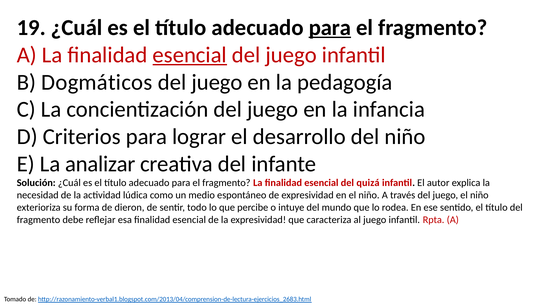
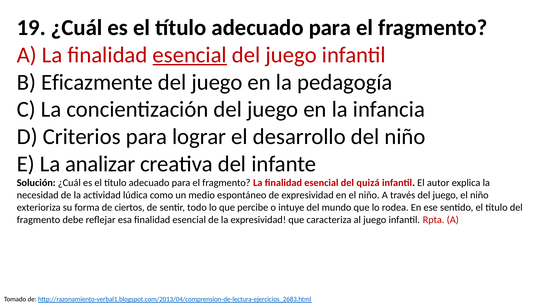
para underline: present -> none (330, 28)
Dogmáticos: Dogmáticos -> Eficazmente (97, 82)
dieron: dieron -> ciertos (130, 208)
